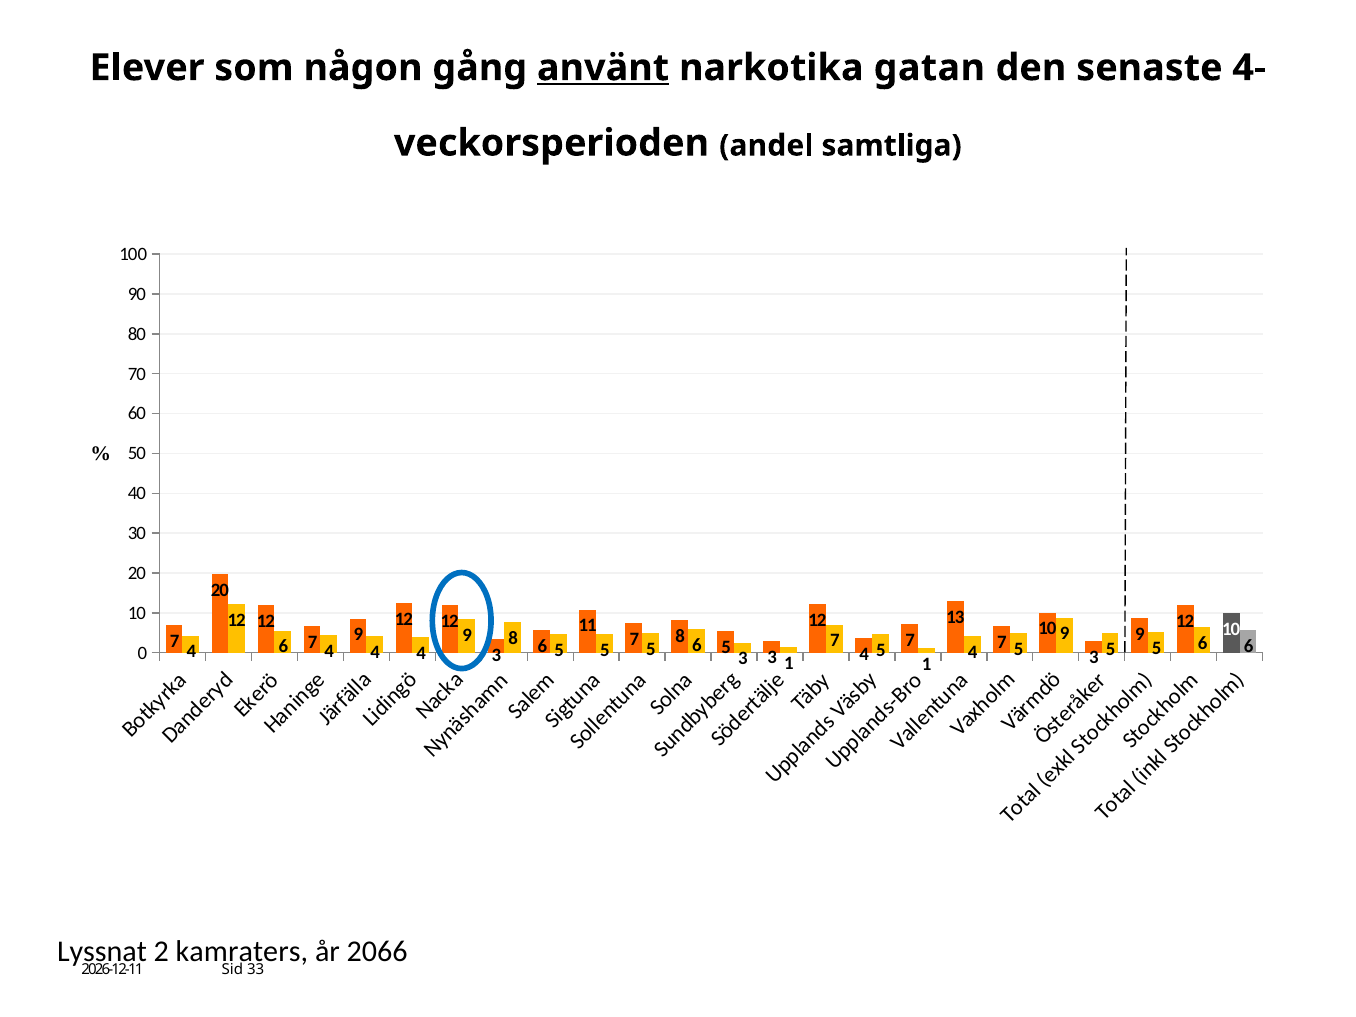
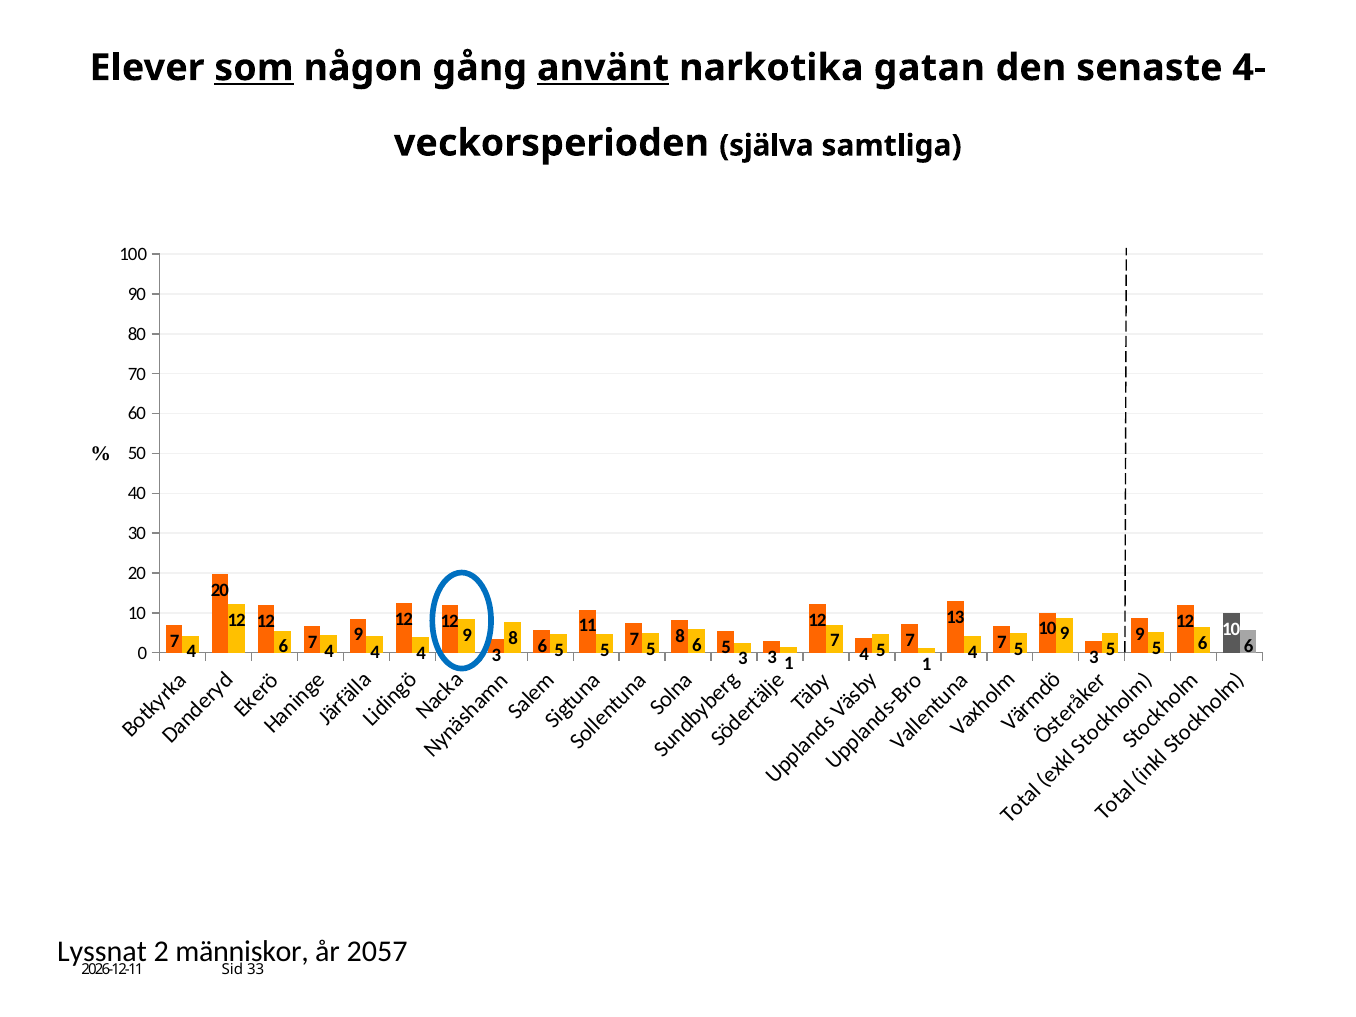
som underline: none -> present (254, 68)
andel: andel -> själva (766, 146)
kamraters: kamraters -> människor (242, 952)
2066: 2066 -> 2057 (377, 952)
